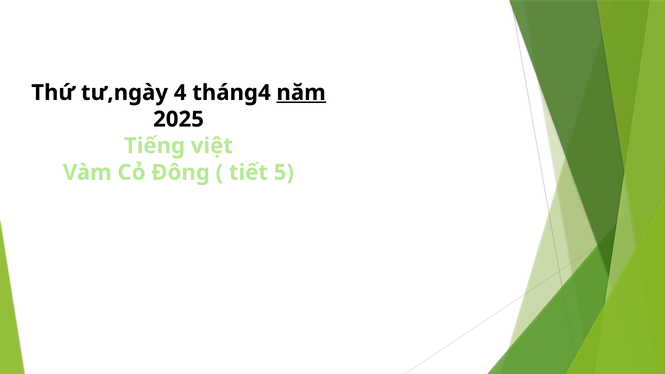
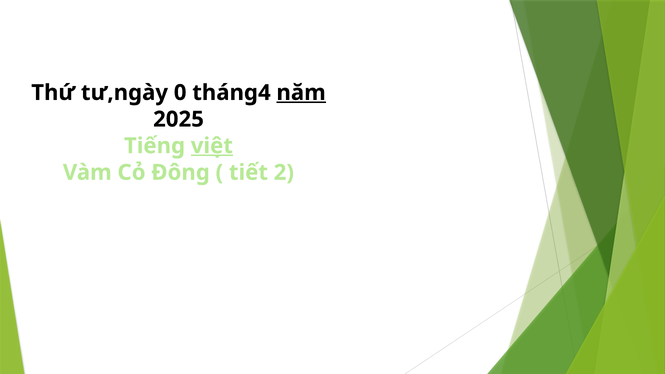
4: 4 -> 0 (180, 93)
việt underline: none -> present (212, 146)
5: 5 -> 2 (284, 173)
